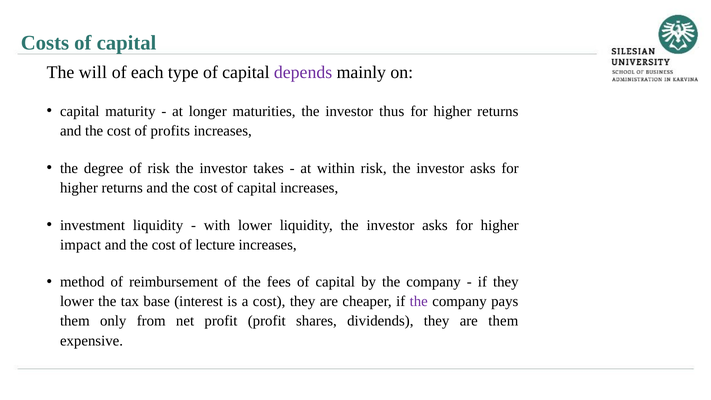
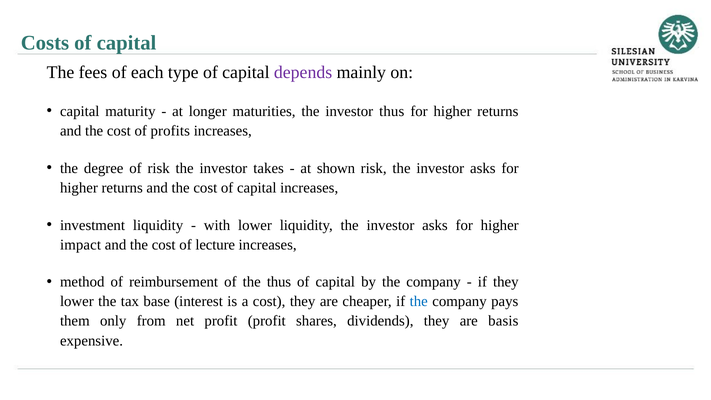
will: will -> fees (93, 73)
within: within -> shown (336, 168)
the fees: fees -> thus (279, 282)
the colour: purple -> blue (419, 301)
are them: them -> basis (503, 321)
